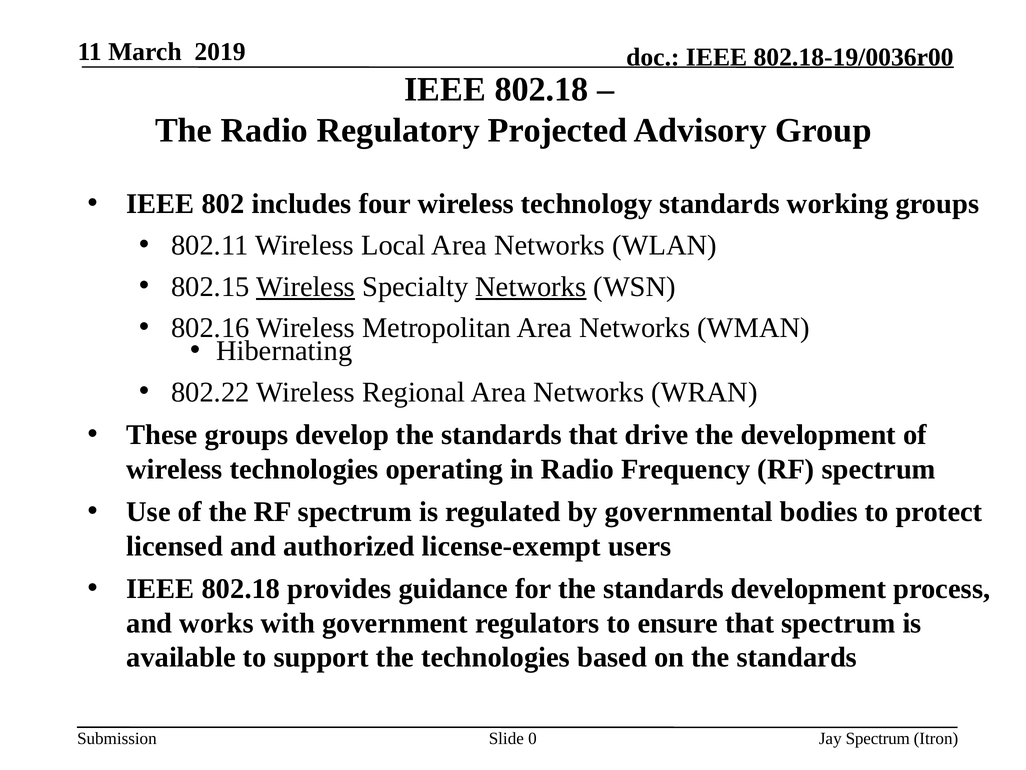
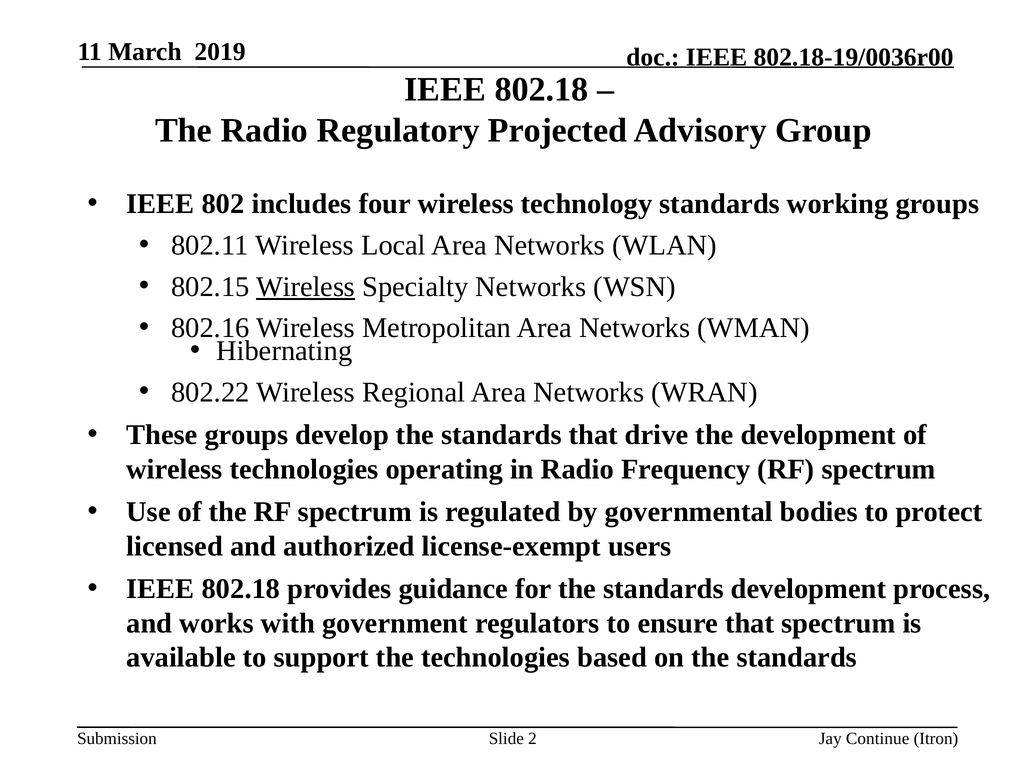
Networks underline: present -> none (531, 286)
0: 0 -> 2 (532, 738)
Jay Spectrum: Spectrum -> Continue (878, 738)
